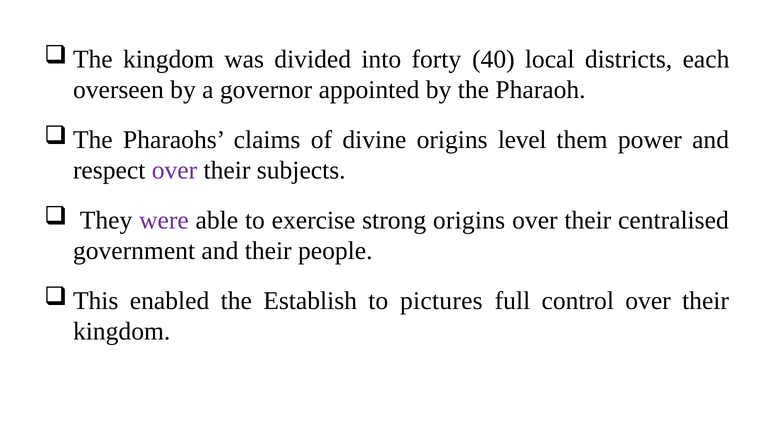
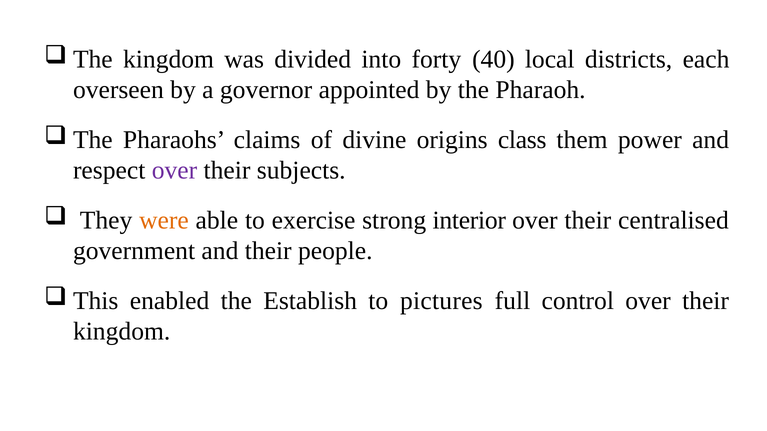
level: level -> class (522, 140)
were colour: purple -> orange (164, 221)
strong origins: origins -> interior (469, 221)
